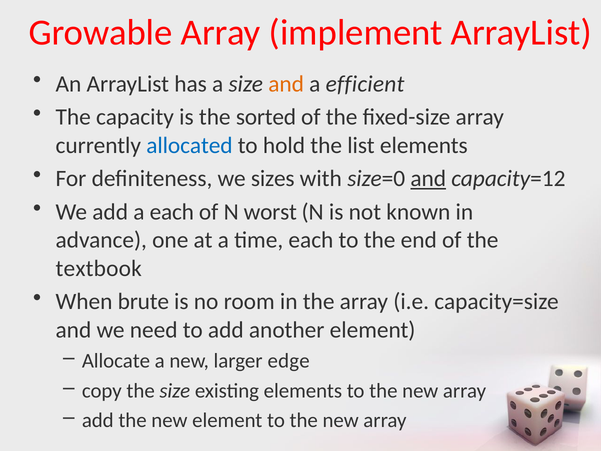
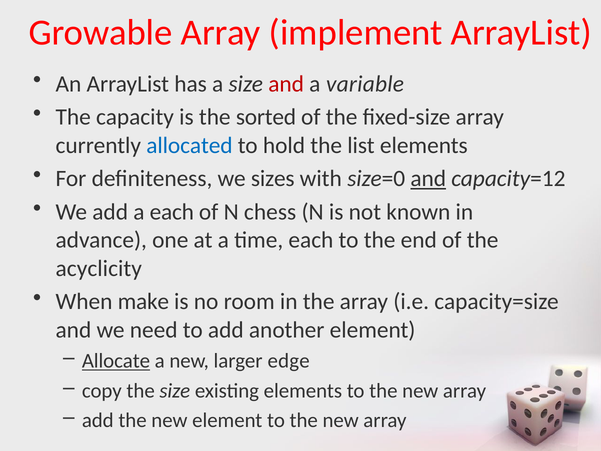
and colour: orange -> red (286, 84)
efficient: efficient -> variable (365, 84)
worst: worst -> chess (270, 212)
textbook: textbook -> acyclicity (99, 268)
brute: brute -> make (143, 302)
Allocate underline: none -> present (116, 361)
